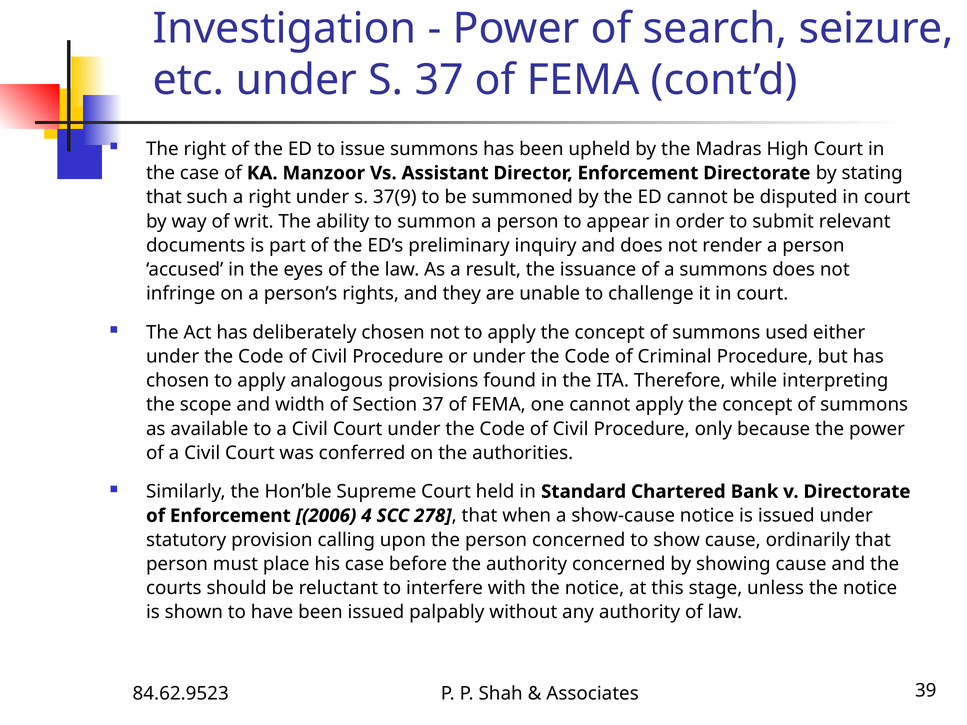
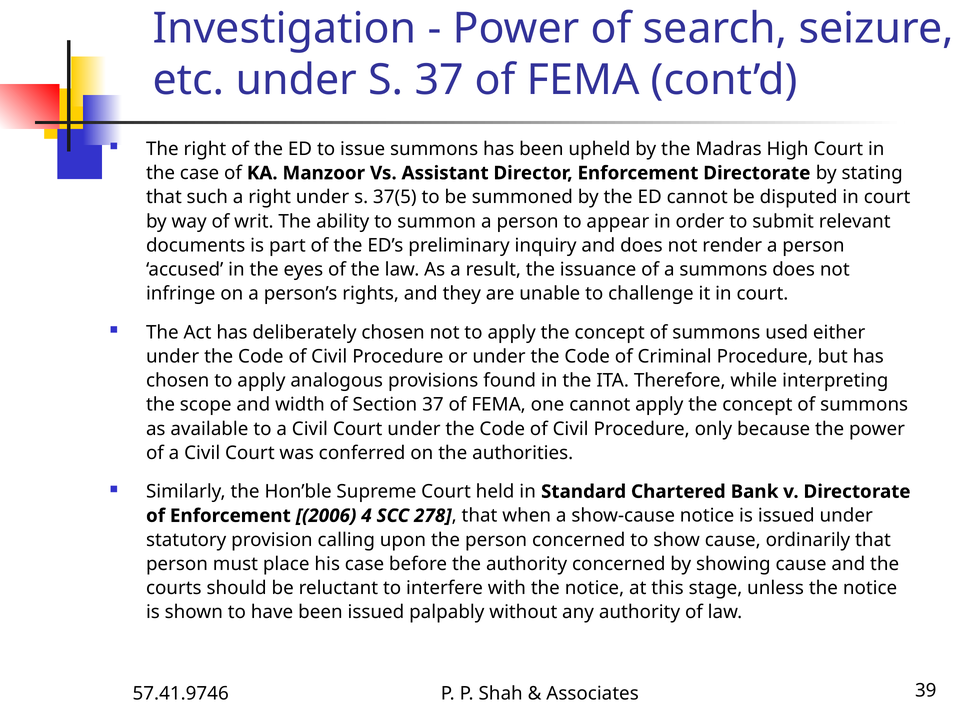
37(9: 37(9 -> 37(5 (395, 197)
84.62.9523: 84.62.9523 -> 57.41.9746 (181, 694)
